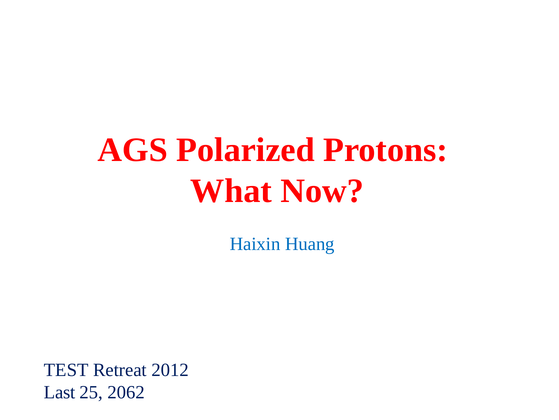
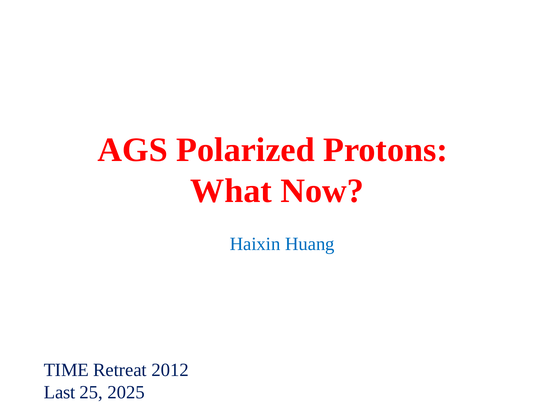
TEST: TEST -> TIME (66, 369)
2062: 2062 -> 2025 (126, 392)
